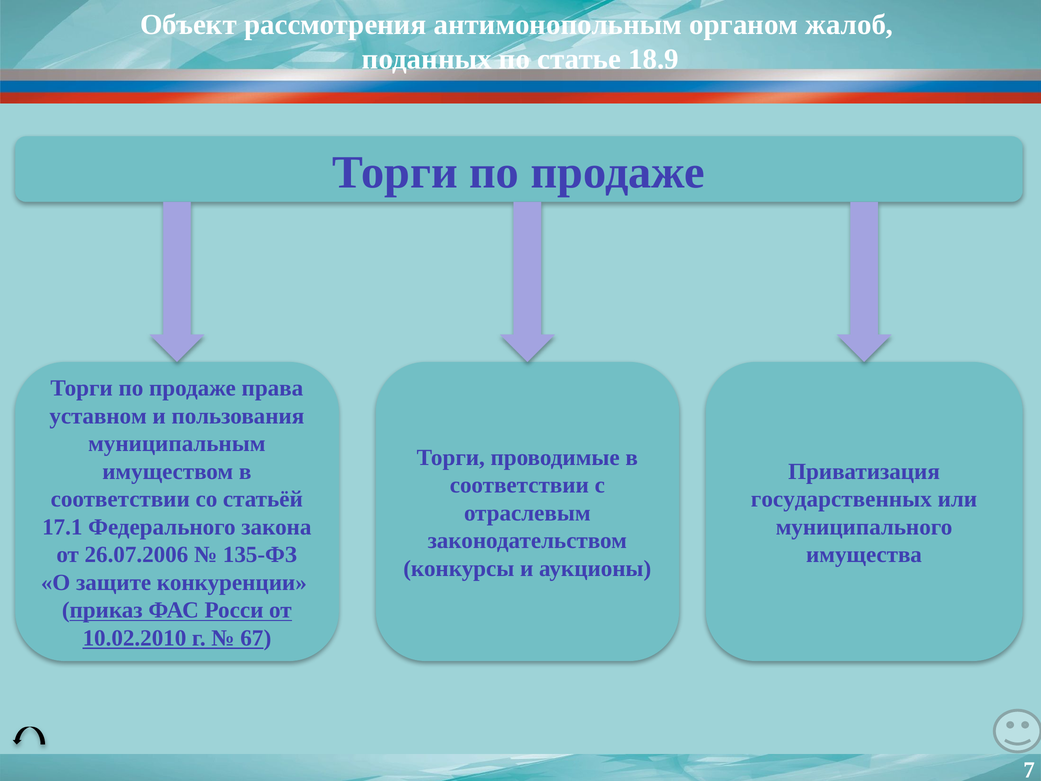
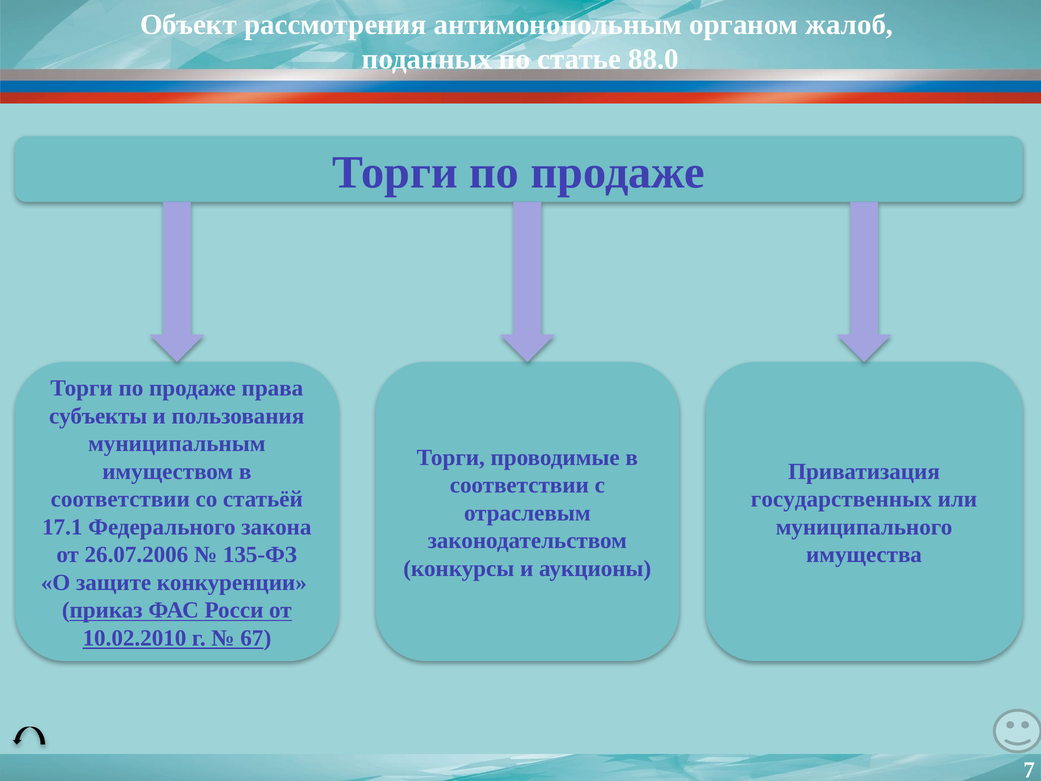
18.9: 18.9 -> 88.0 (654, 59)
уставном: уставном -> субъекты (98, 416)
